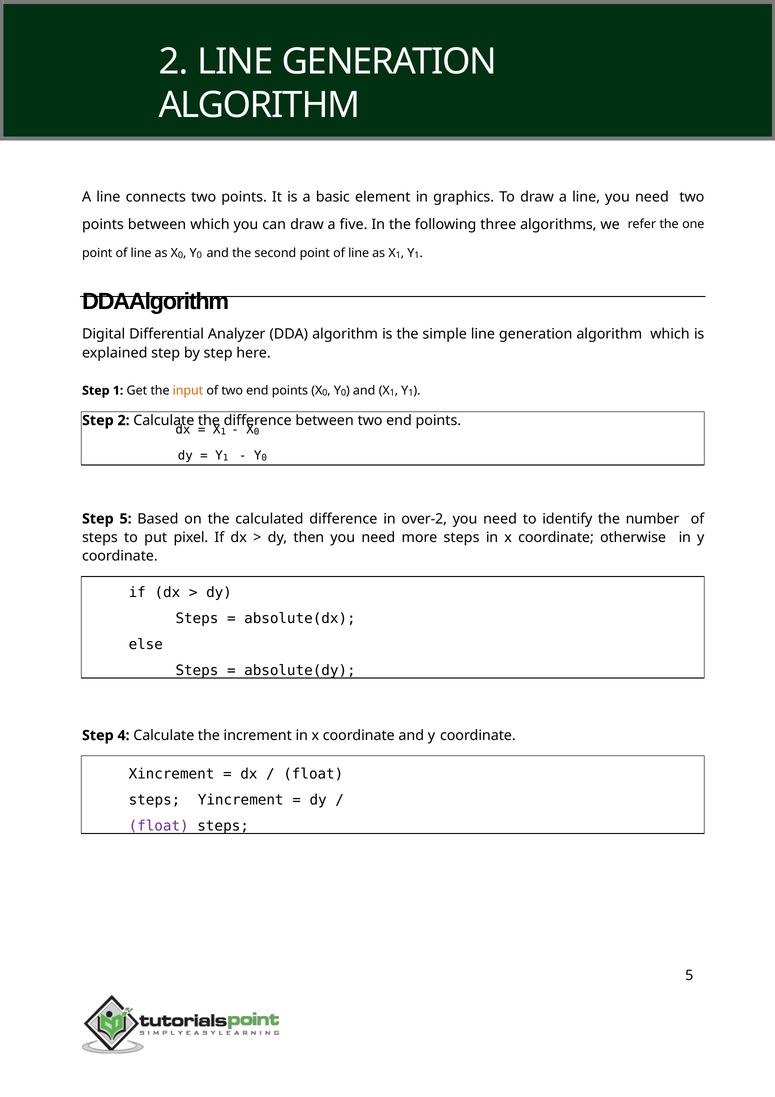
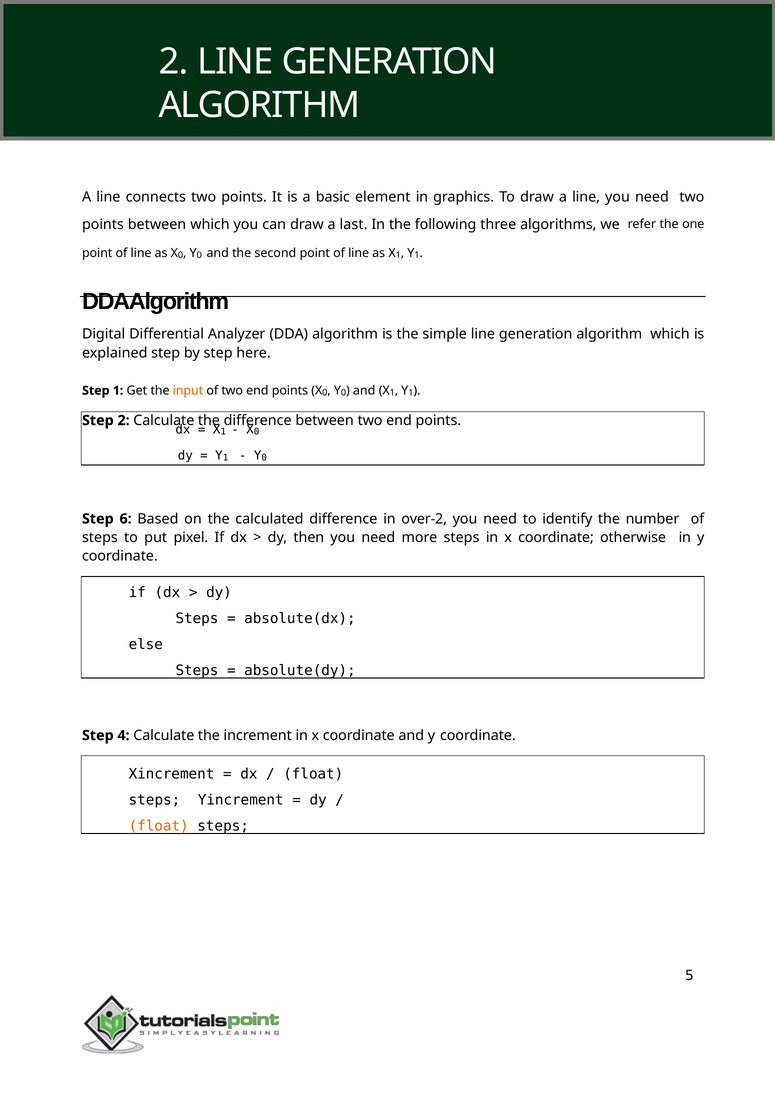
five: five -> last (354, 224)
Step 5: 5 -> 6 (126, 519)
float colour: purple -> orange (159, 826)
